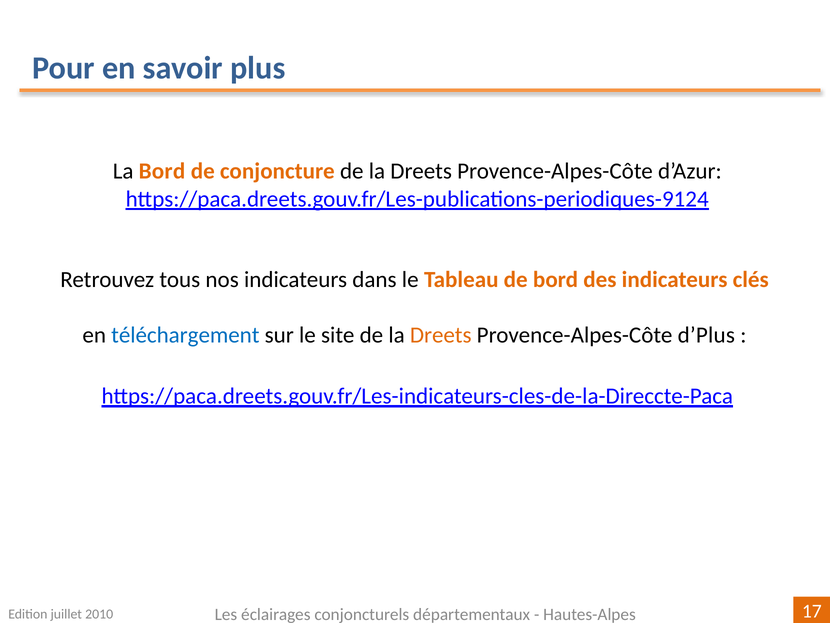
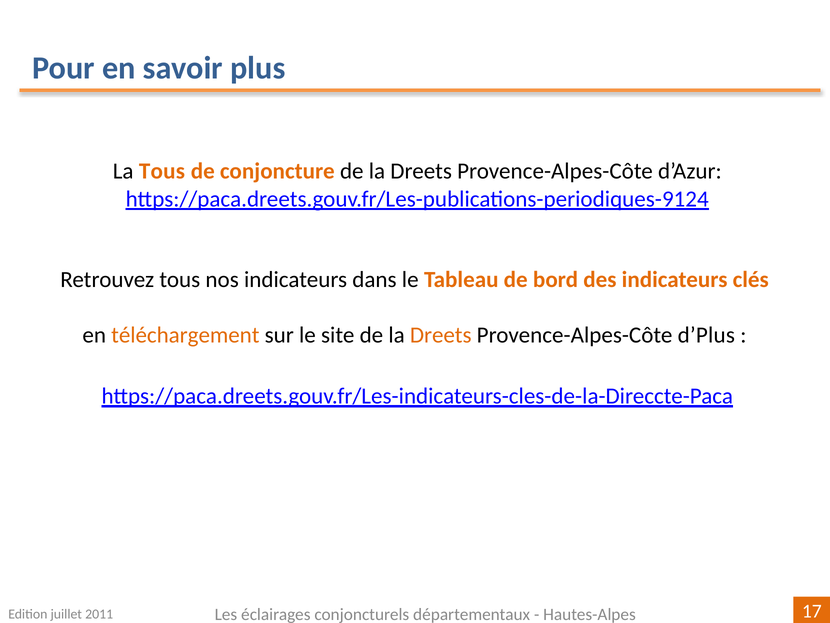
La Bord: Bord -> Tous (162, 171)
téléchargement colour: blue -> orange (185, 335)
2010: 2010 -> 2011 (99, 614)
